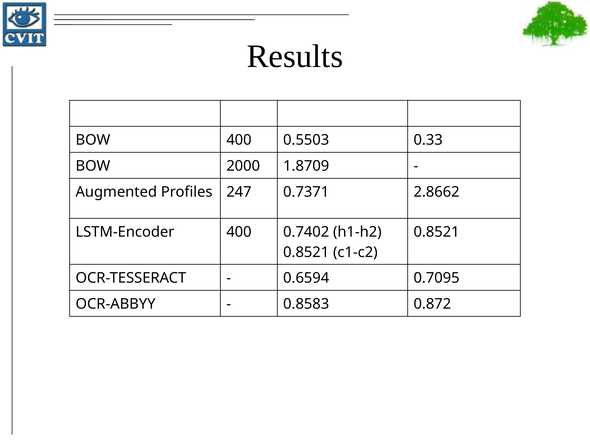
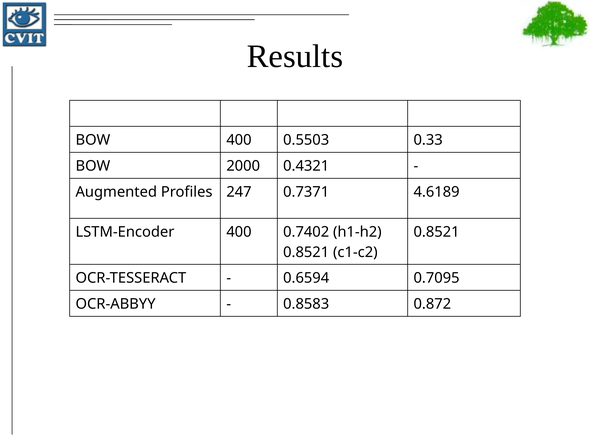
1.8709: 1.8709 -> 0.4321 (306, 166)
2.8662: 2.8662 -> 4.6189 (437, 192)
